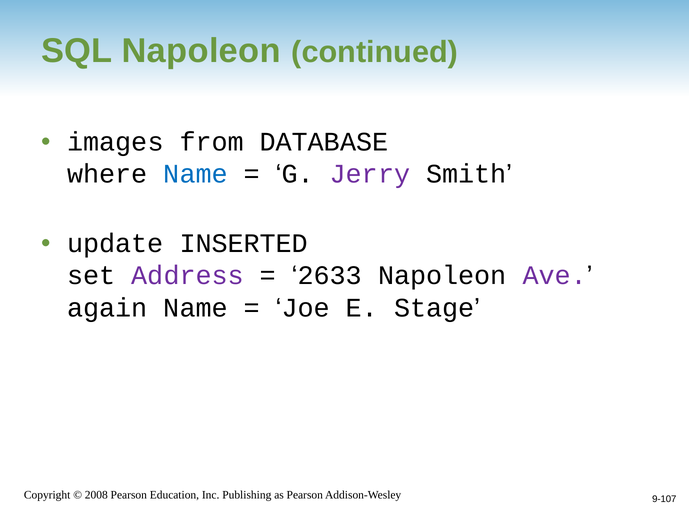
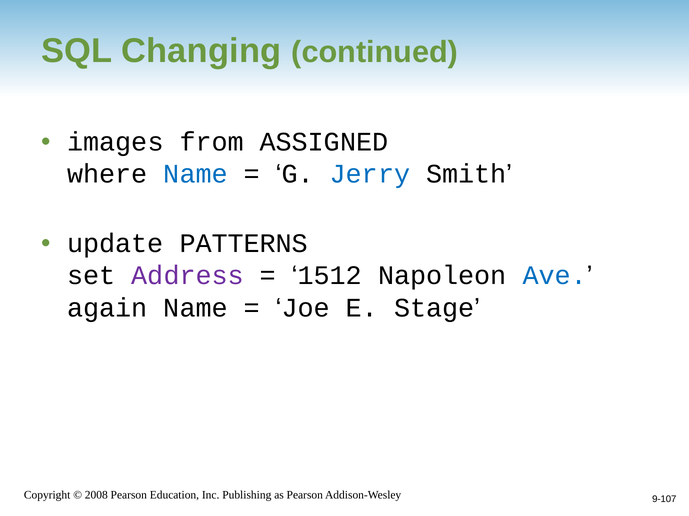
SQL Napoleon: Napoleon -> Changing (201, 51)
DATABASE: DATABASE -> ASSIGNED (324, 142)
Jerry colour: purple -> blue (370, 174)
INSERTED: INSERTED -> PATTERNS (244, 244)
2633: 2633 -> 1512 (330, 276)
Ave colour: purple -> blue (555, 276)
